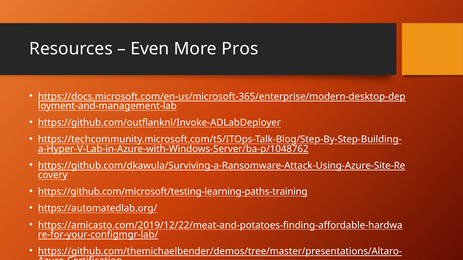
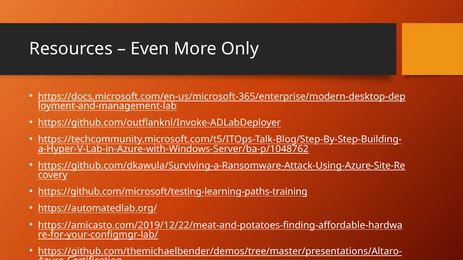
Pros: Pros -> Only (240, 49)
